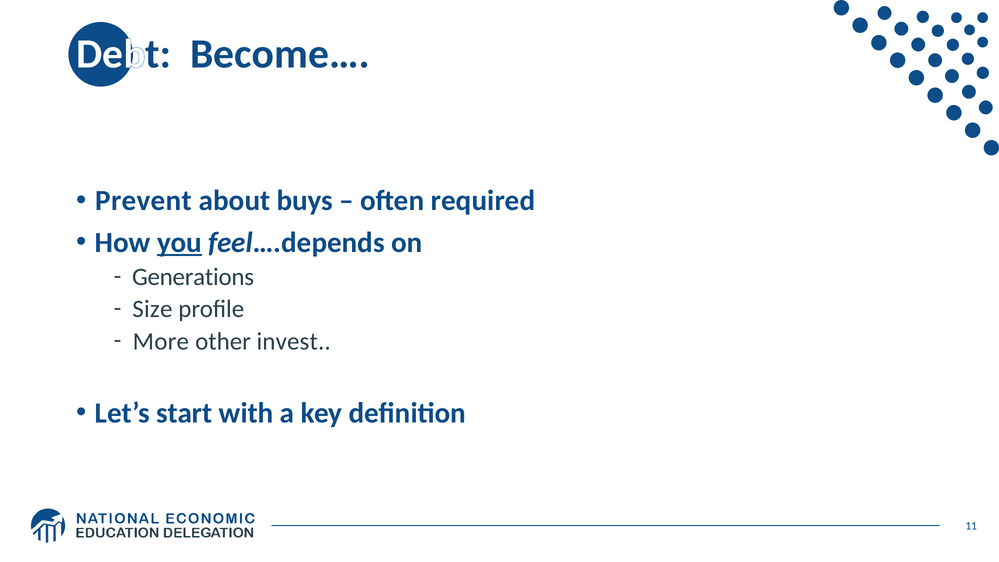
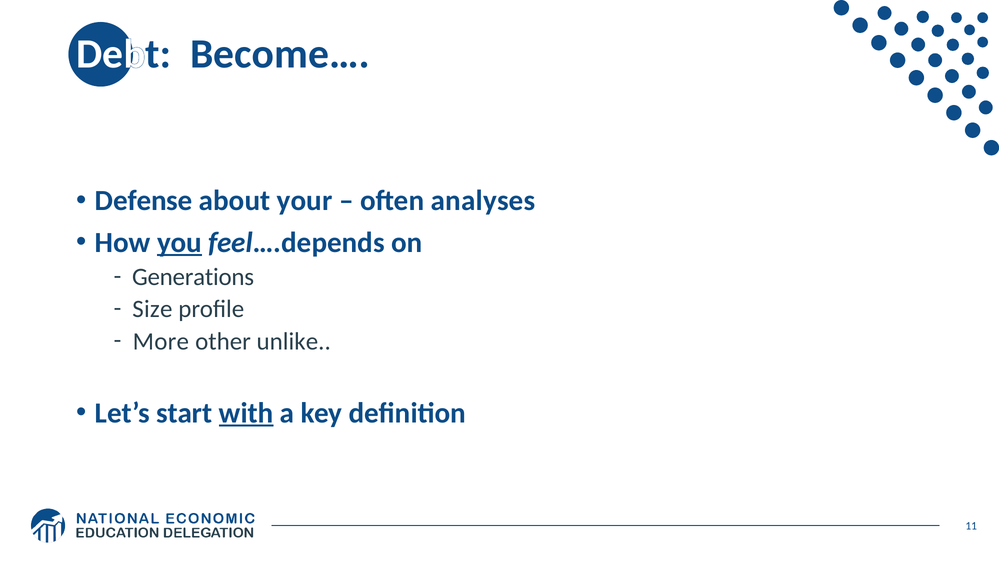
Prevent: Prevent -> Defense (144, 201)
buys: buys -> your (305, 201)
required: required -> analyses (483, 201)
invest: invest -> unlike (294, 341)
with underline: none -> present (246, 413)
